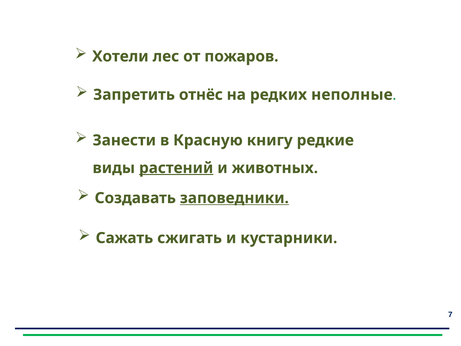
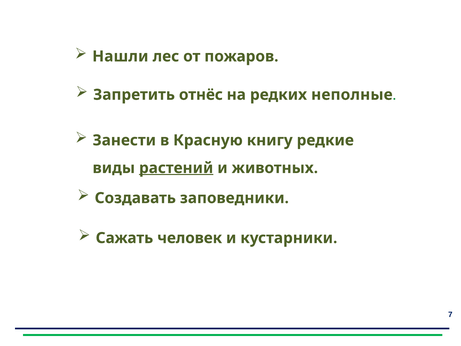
Хотели: Хотели -> Нашли (120, 56)
заповедники underline: present -> none (234, 198)
сжигать: сжигать -> человек (190, 238)
